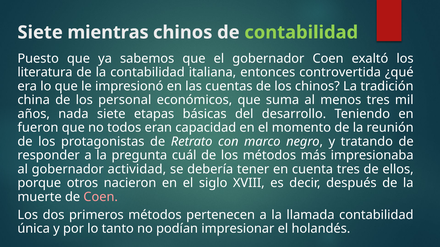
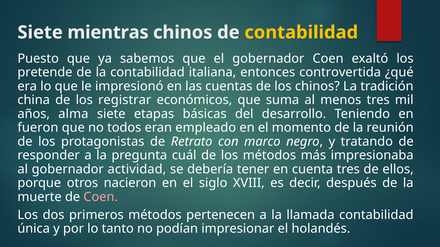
contabilidad colour: light green -> yellow (301, 32)
literatura: literatura -> pretende (45, 73)
personal: personal -> registrar (125, 100)
nada: nada -> alma (73, 114)
capacidad: capacidad -> empleado (206, 128)
